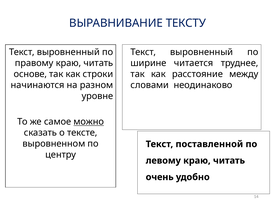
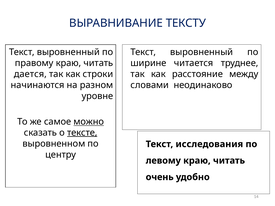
основе: основе -> дается (30, 74)
тексте underline: none -> present (82, 133)
поставленной: поставленной -> исследования (209, 144)
